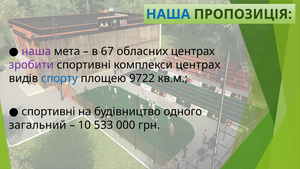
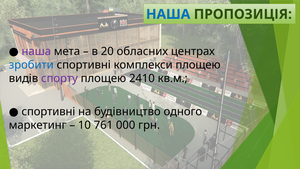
67: 67 -> 20 (107, 51)
зробити colour: purple -> blue (31, 65)
комплекси центрах: центрах -> площею (198, 65)
спорту colour: blue -> purple (59, 78)
9722: 9722 -> 2410 (142, 78)
загальний: загальний -> маркетинг (38, 125)
533: 533 -> 761 (103, 125)
